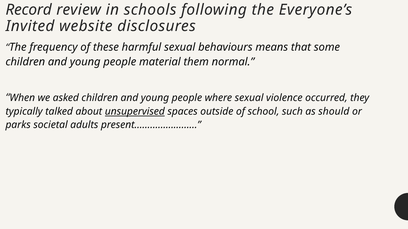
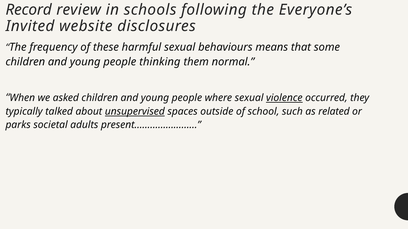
material: material -> thinking (160, 62)
violence underline: none -> present (284, 98)
should: should -> related (334, 112)
